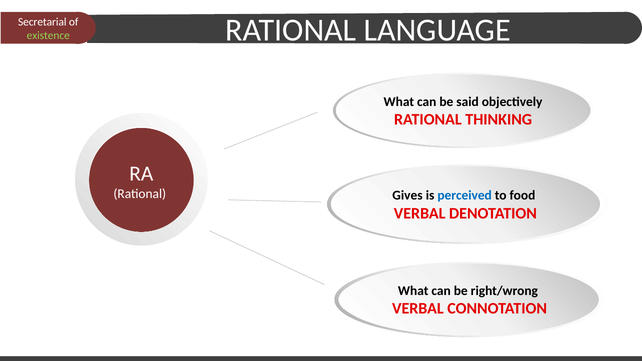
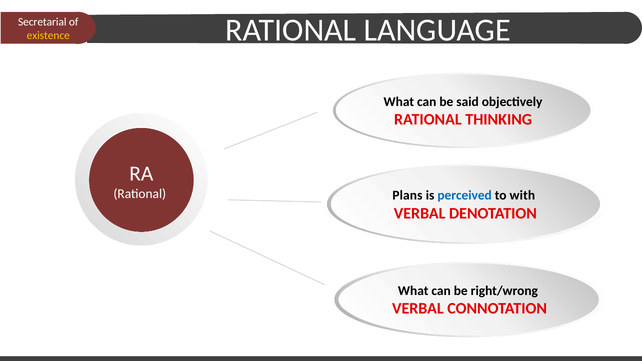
existence colour: light green -> yellow (48, 36)
Gives: Gives -> Plans (407, 195)
food: food -> with (522, 195)
